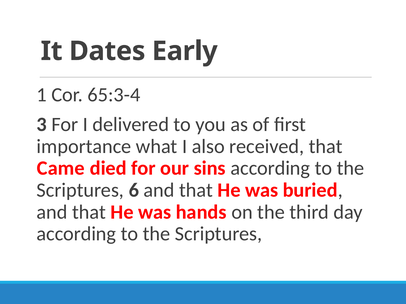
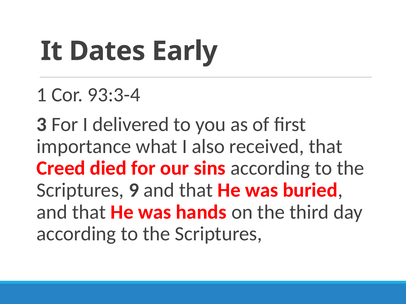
65:3-4: 65:3-4 -> 93:3-4 (114, 95)
Came: Came -> Creed (61, 169)
6: 6 -> 9 (134, 190)
